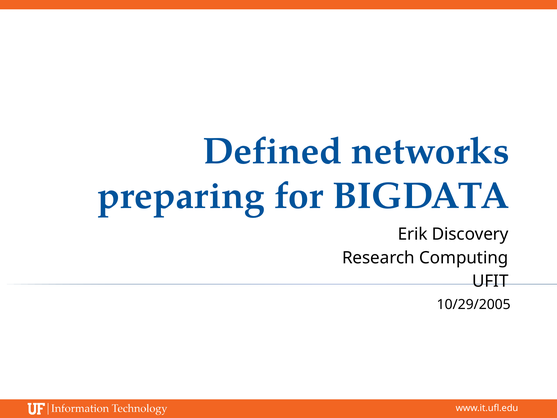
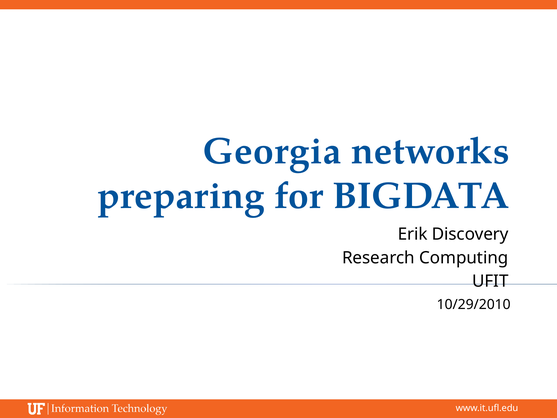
Defined: Defined -> Georgia (272, 151)
10/29/2005: 10/29/2005 -> 10/29/2010 (474, 304)
